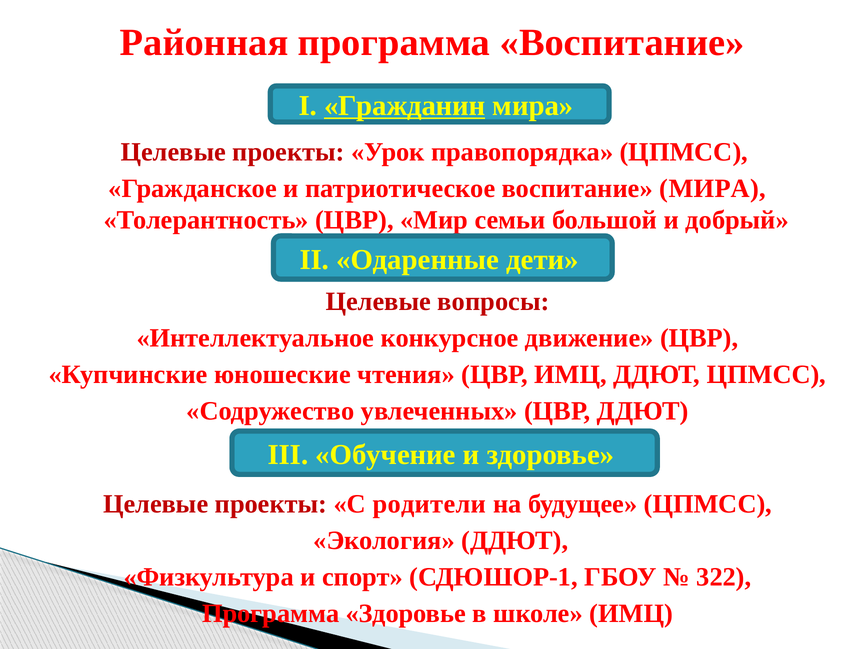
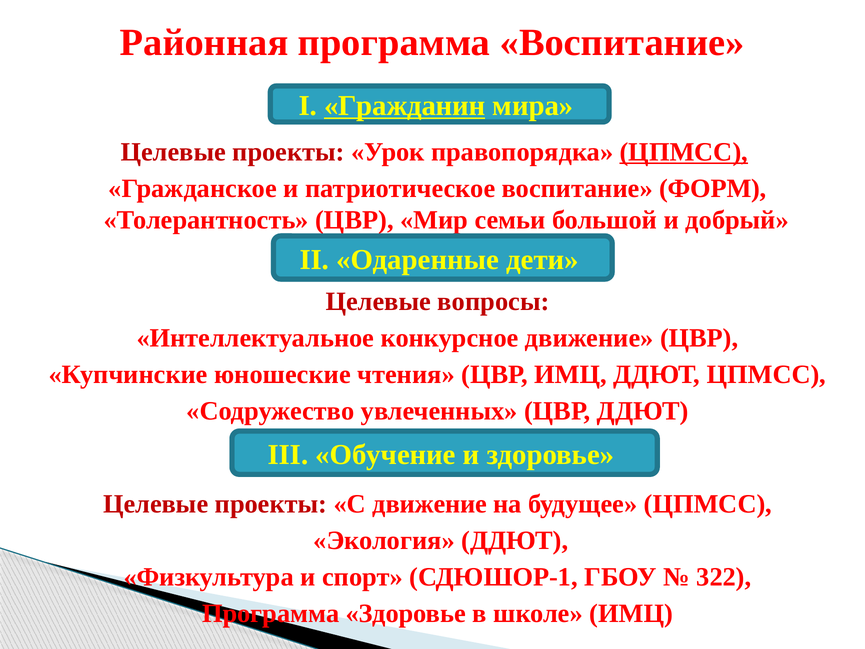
ЦПМСС underline: none -> present (684, 152)
воспитание МИРА: МИРА -> ФОРМ (713, 188)
С родители: родители -> движение (430, 504)
